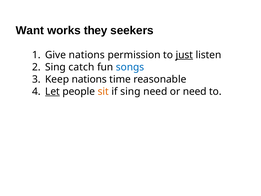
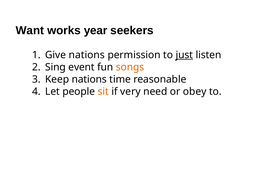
they: they -> year (96, 30)
catch: catch -> event (82, 67)
songs colour: blue -> orange (130, 67)
Let underline: present -> none (52, 91)
if sing: sing -> very (130, 91)
or need: need -> obey (195, 91)
